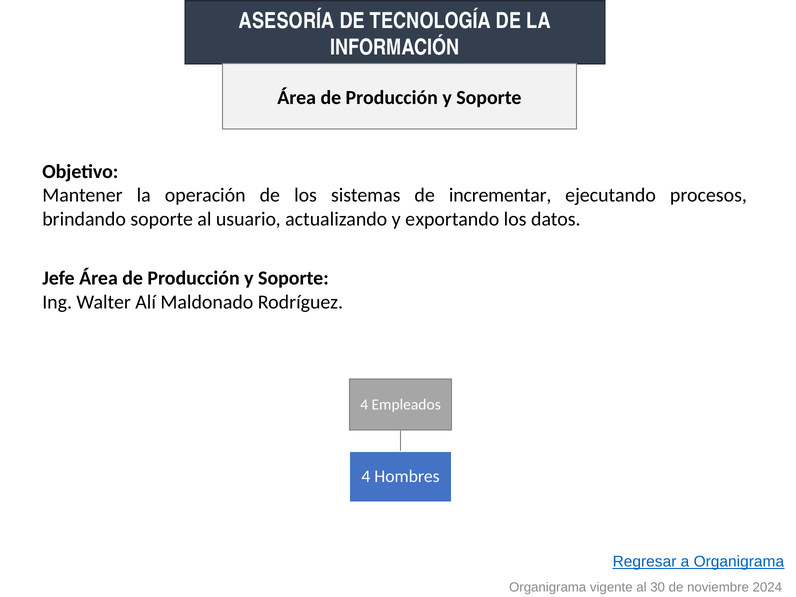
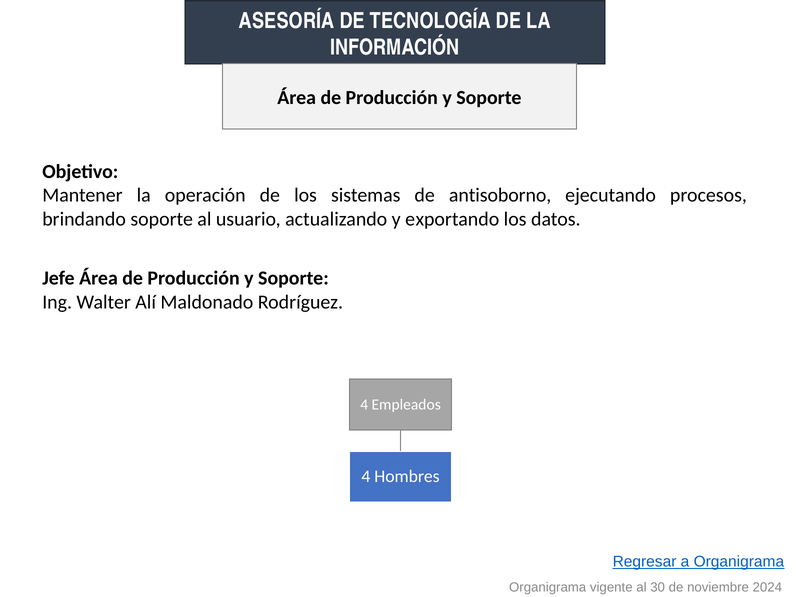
incrementar: incrementar -> antisoborno (500, 195)
